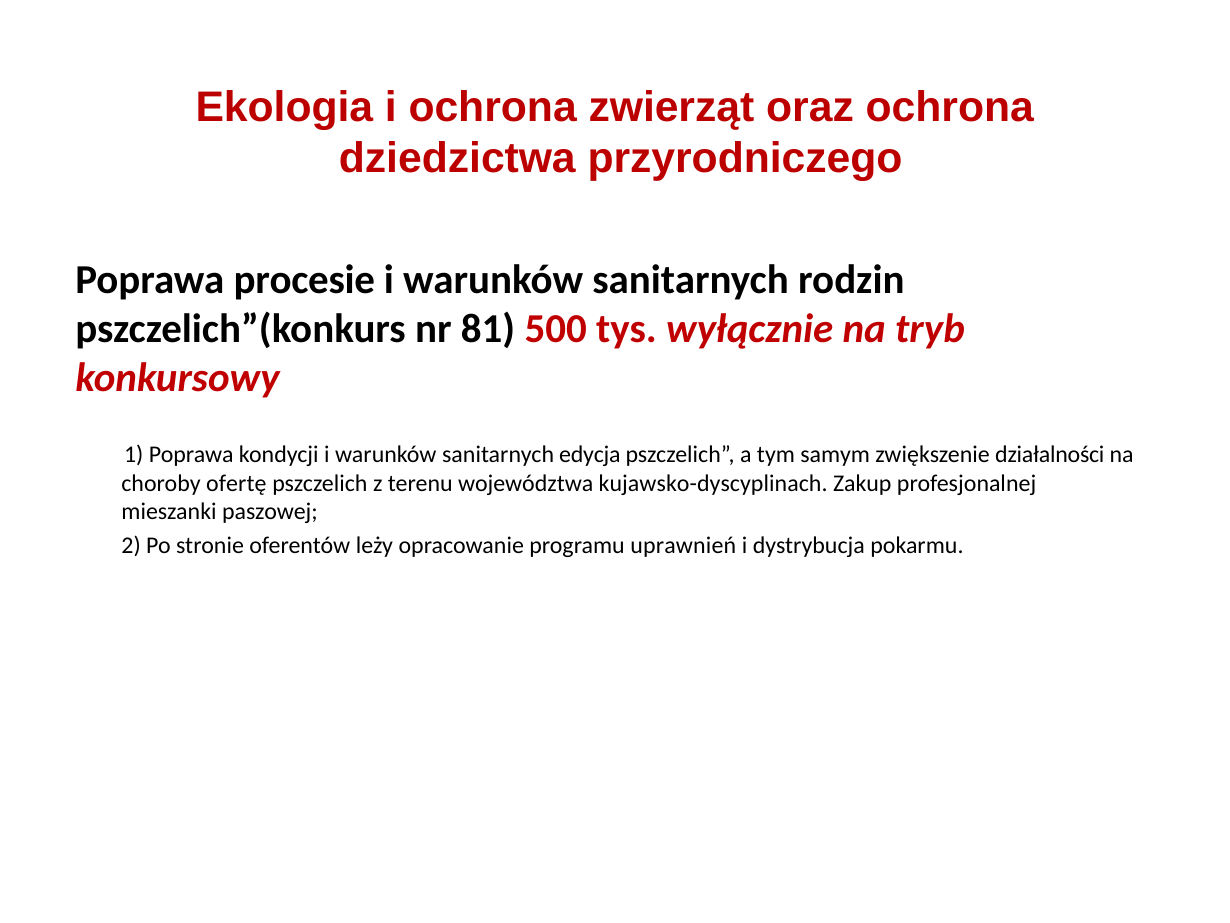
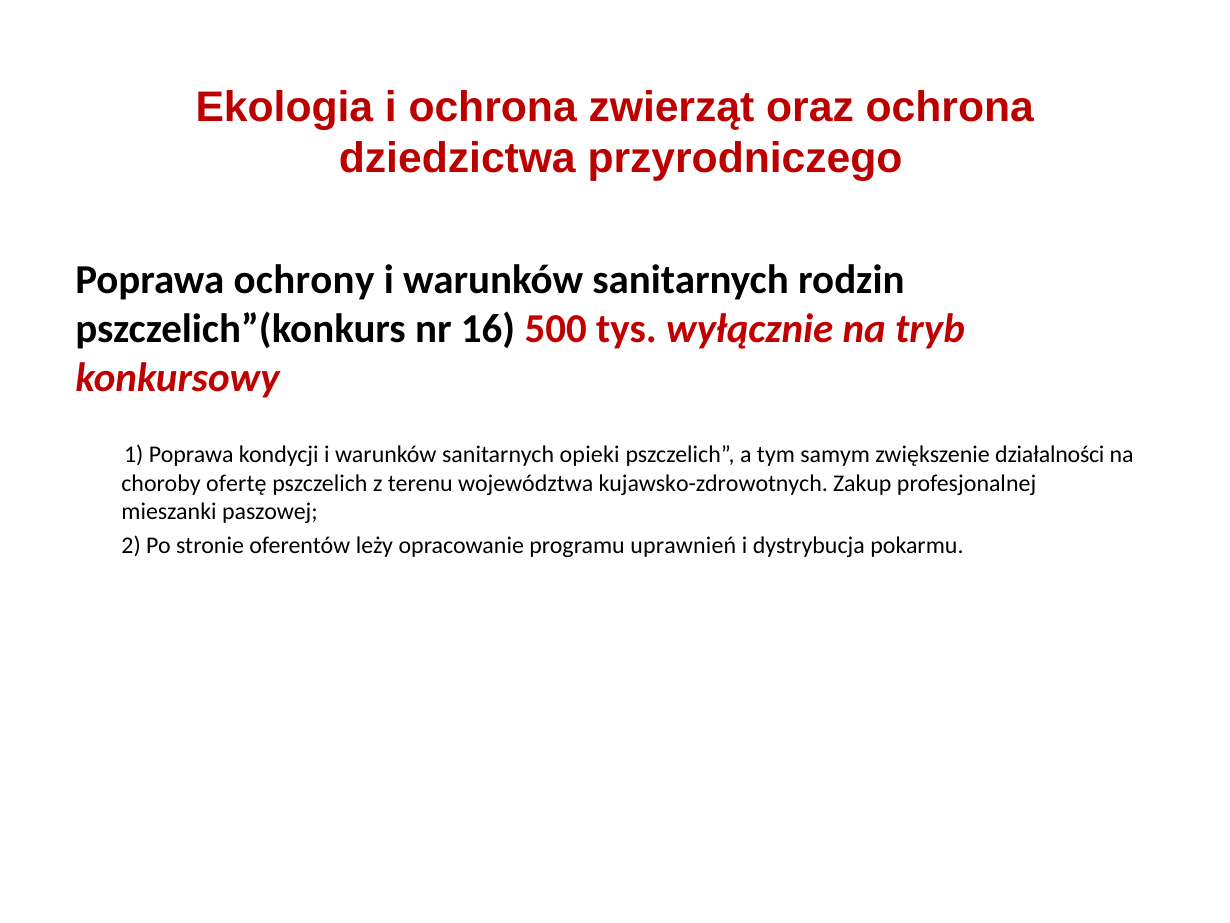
procesie: procesie -> ochrony (304, 280)
81: 81 -> 16 (488, 329)
edycja: edycja -> opieki (590, 454)
kujawsko-dyscyplinach: kujawsko-dyscyplinach -> kujawsko-zdrowotnych (713, 483)
